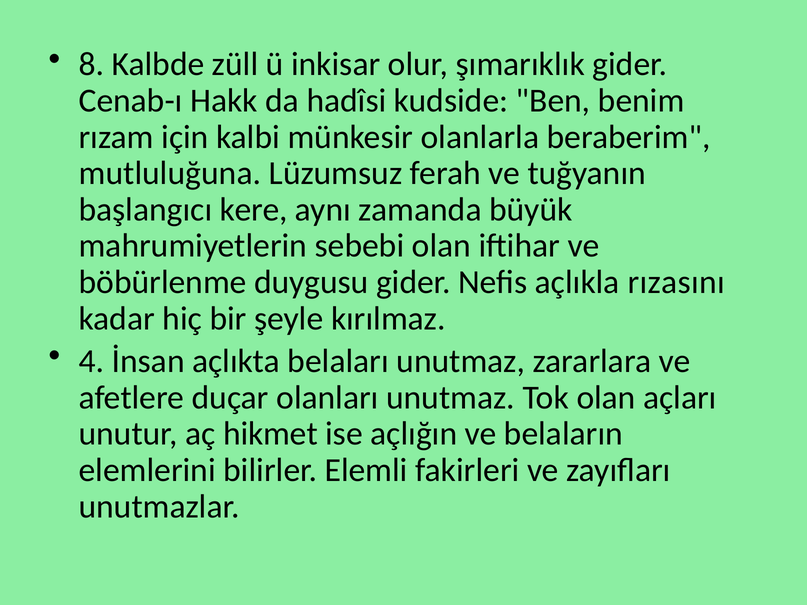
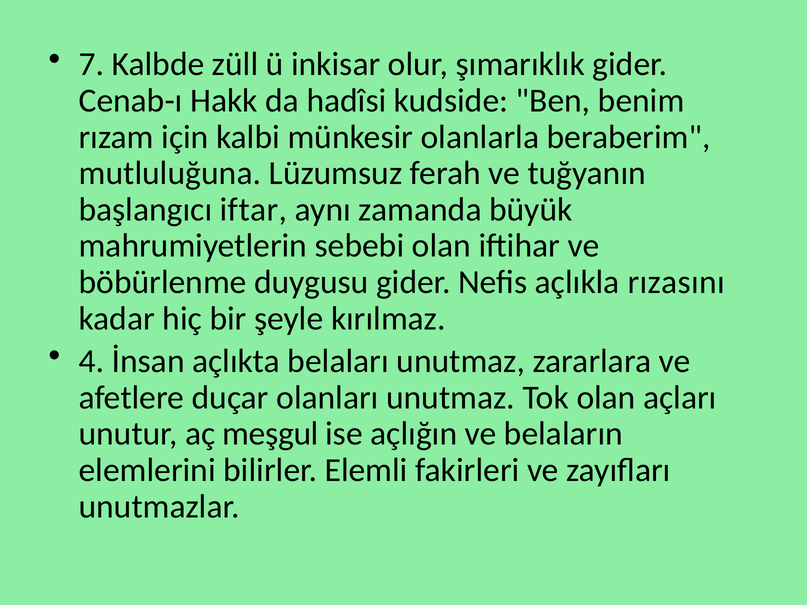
8: 8 -> 7 (91, 64)
kere: kere -> iftar (253, 210)
hikmet: hikmet -> meşgul (271, 434)
